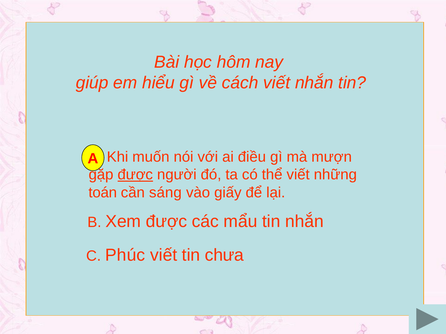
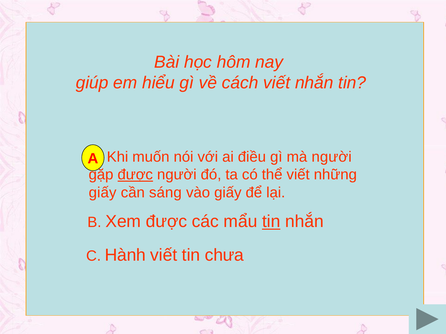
mà mượn: mượn -> người (332, 157)
toán: toán -> giấy (103, 193)
tin underline: none -> present (271, 222)
Phúc: Phúc -> Hành (125, 255)
